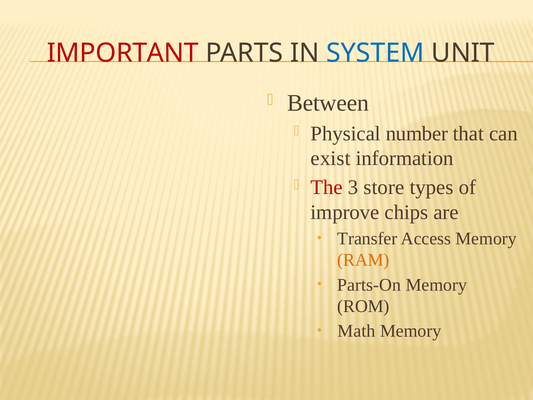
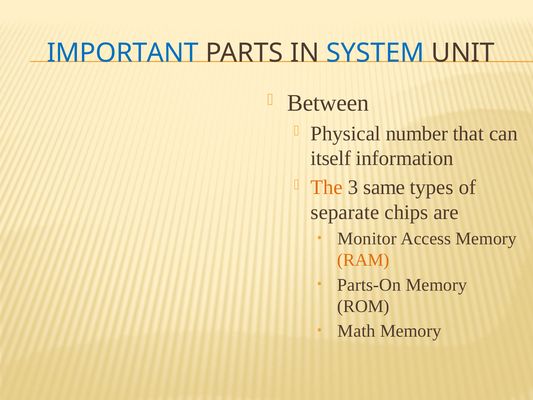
IMPORTANT colour: red -> blue (123, 53)
exist: exist -> itself (331, 158)
The colour: red -> orange (327, 187)
store: store -> same (384, 187)
improve: improve -> separate (345, 212)
Transfer: Transfer -> Monitor (367, 239)
